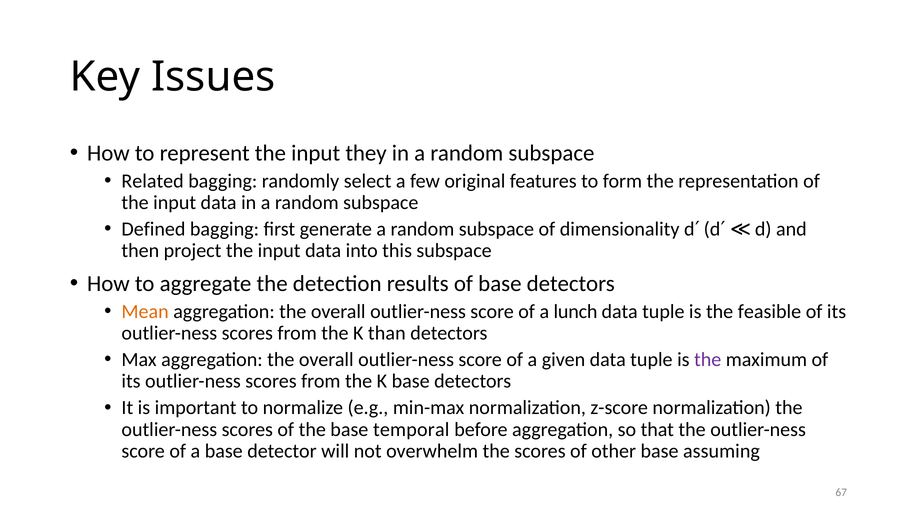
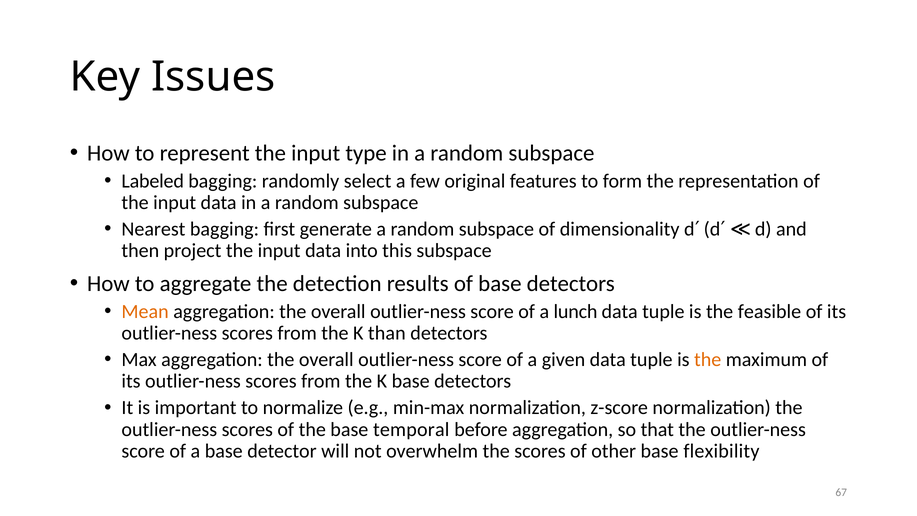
they: they -> type (366, 153)
Related: Related -> Labeled (153, 181)
Defined: Defined -> Nearest (153, 229)
the colour: purple -> orange (708, 360)
assuming: assuming -> flexibility (721, 451)
